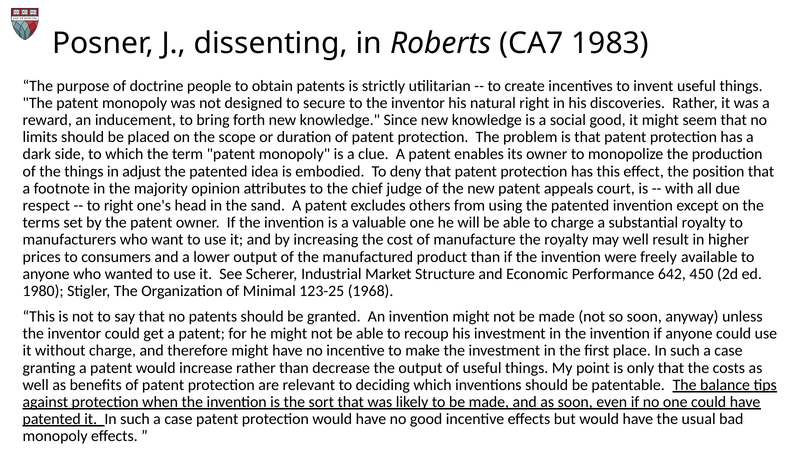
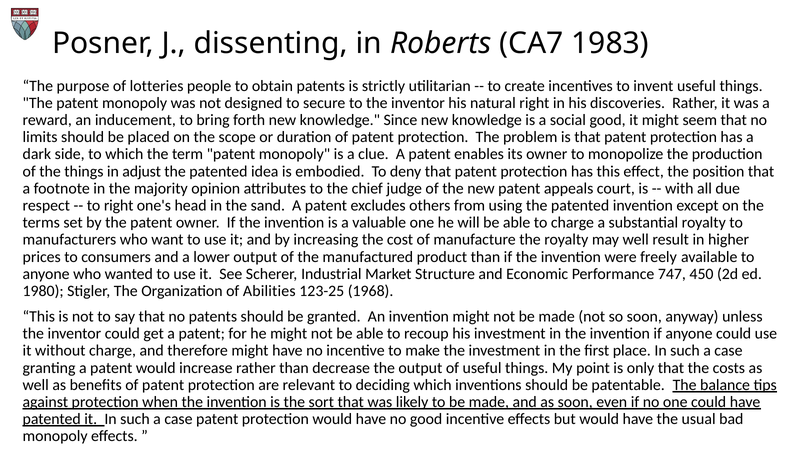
doctrine: doctrine -> lotteries (157, 86)
642: 642 -> 747 (672, 274)
Minimal: Minimal -> Abilities (269, 291)
